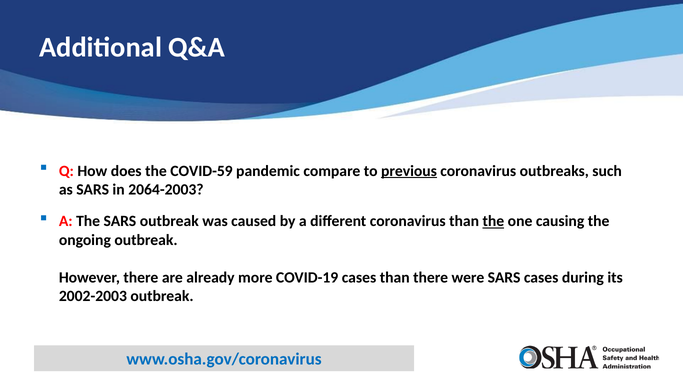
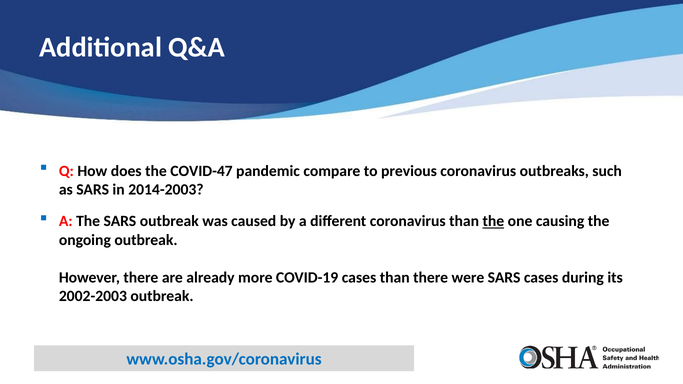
COVID-59: COVID-59 -> COVID-47 (201, 171)
previous underline: present -> none (409, 171)
2064-2003: 2064-2003 -> 2014-2003 (166, 190)
